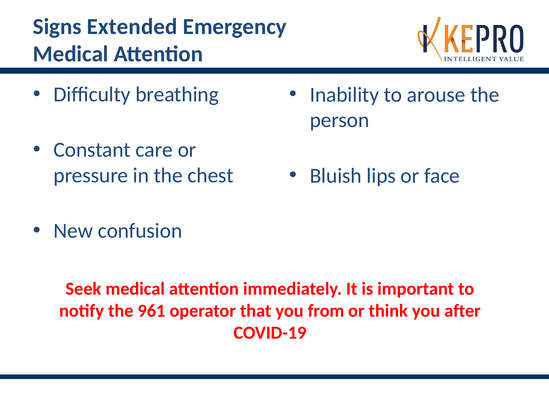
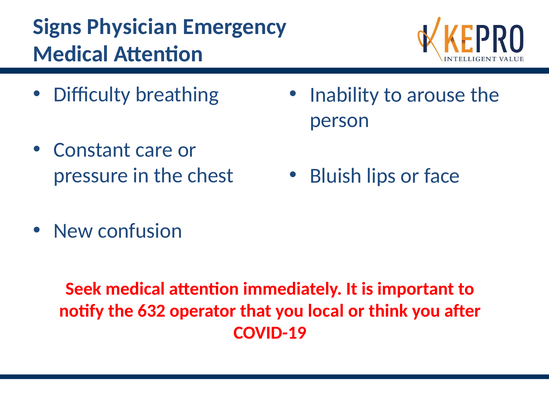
Extended: Extended -> Physician (132, 27)
961: 961 -> 632 (151, 311)
from: from -> local (326, 311)
